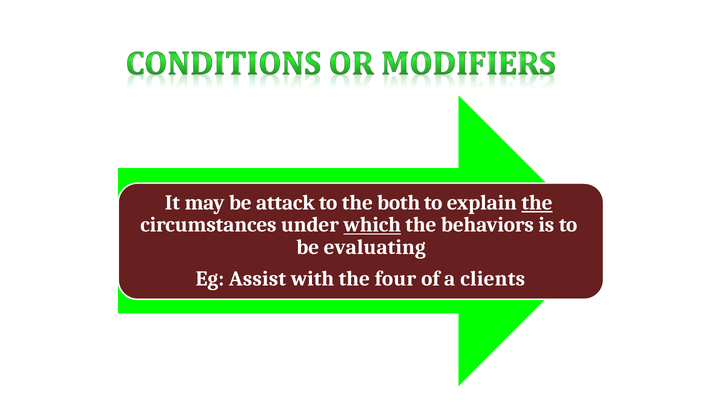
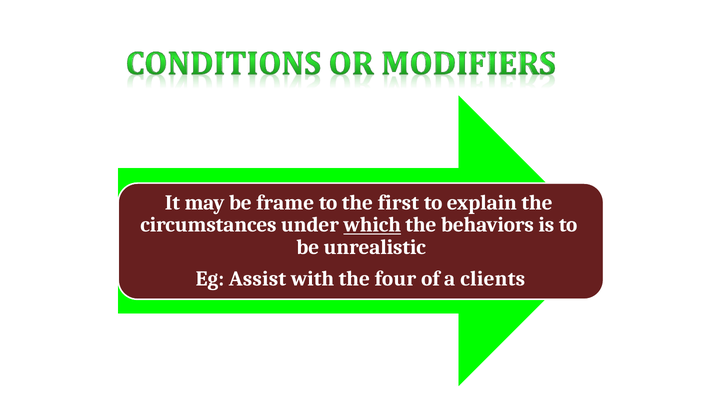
attack: attack -> frame (285, 202)
both: both -> first (398, 202)
the underline: present -> none (537, 202)
evaluating: evaluating -> unrealistic (375, 247)
